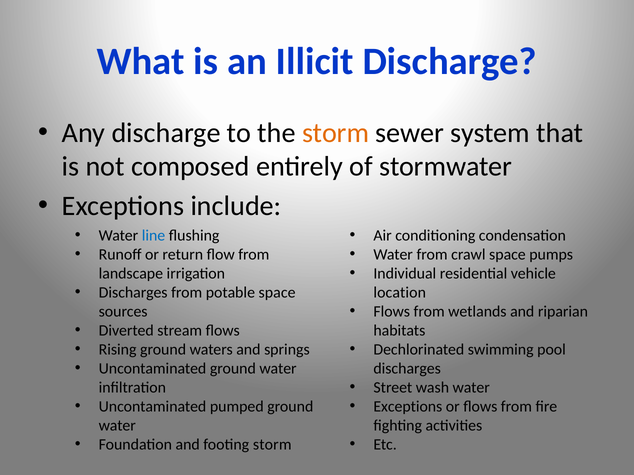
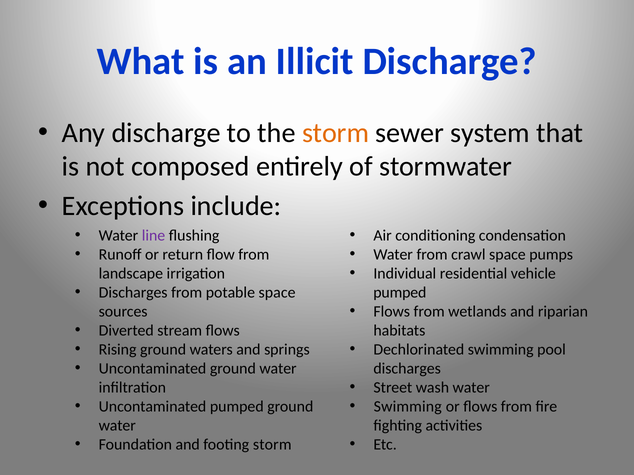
line colour: blue -> purple (154, 236)
location: location -> pumped (400, 293)
Exceptions: Exceptions -> Swimming (408, 407)
